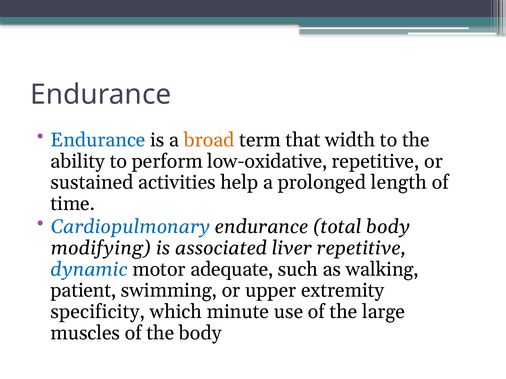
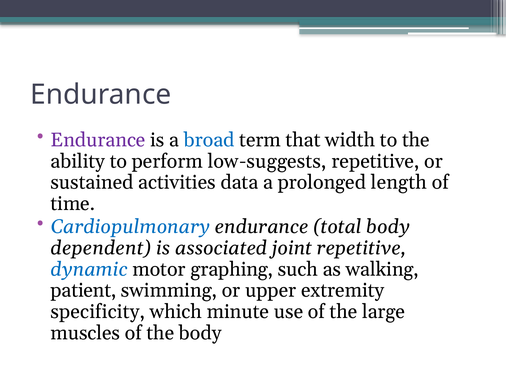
Endurance colour: blue -> purple (98, 140)
broad colour: orange -> blue (209, 140)
low-oxidative: low-oxidative -> low-suggests (267, 161)
help: help -> data (239, 183)
modifying: modifying -> dependent (101, 248)
liver: liver -> joint (292, 248)
adequate: adequate -> graphing (232, 270)
